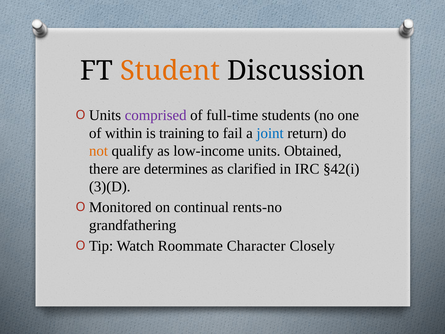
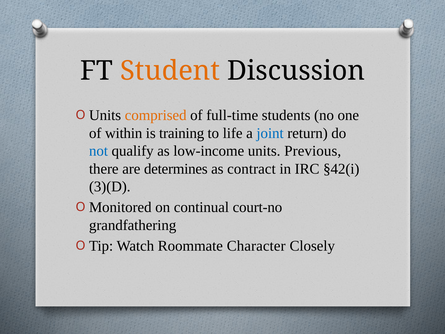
comprised colour: purple -> orange (156, 115)
fail: fail -> life (233, 133)
not colour: orange -> blue (98, 151)
Obtained: Obtained -> Previous (313, 151)
clarified: clarified -> contract (251, 169)
rents-no: rents-no -> court-no (257, 207)
